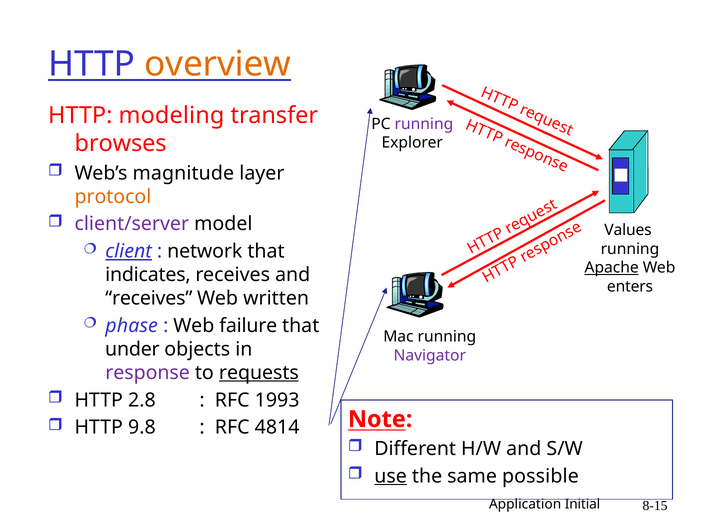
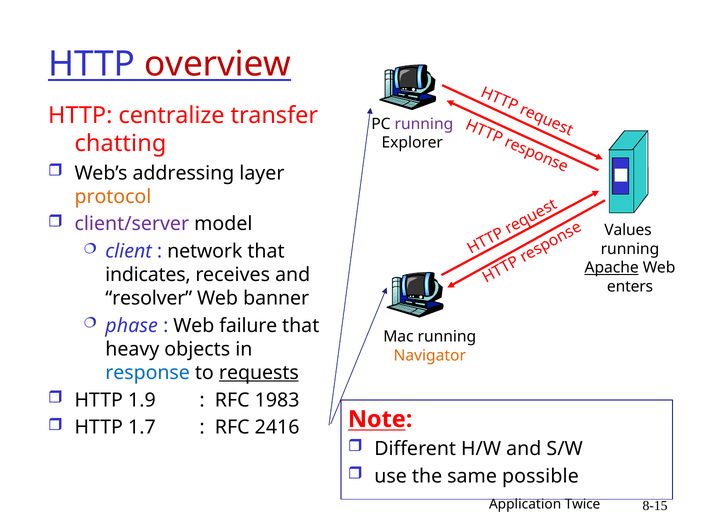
overview colour: orange -> red (218, 64)
modeling: modeling -> centralize (172, 116)
browses: browses -> chatting (120, 144)
magnitude: magnitude -> addressing (183, 173)
client underline: present -> none (129, 251)
receives: receives -> resolver (149, 298)
written: written -> banner (276, 298)
under: under -> heavy (132, 349)
Navigator colour: purple -> orange (430, 355)
response colour: purple -> blue (148, 373)
2.8: 2.8 -> 1.9 (142, 400)
1993: 1993 -> 1983 (277, 400)
9.8: 9.8 -> 1.7 (142, 427)
4814: 4814 -> 2416 (277, 427)
use underline: present -> none (391, 476)
Initial: Initial -> Twice (583, 504)
